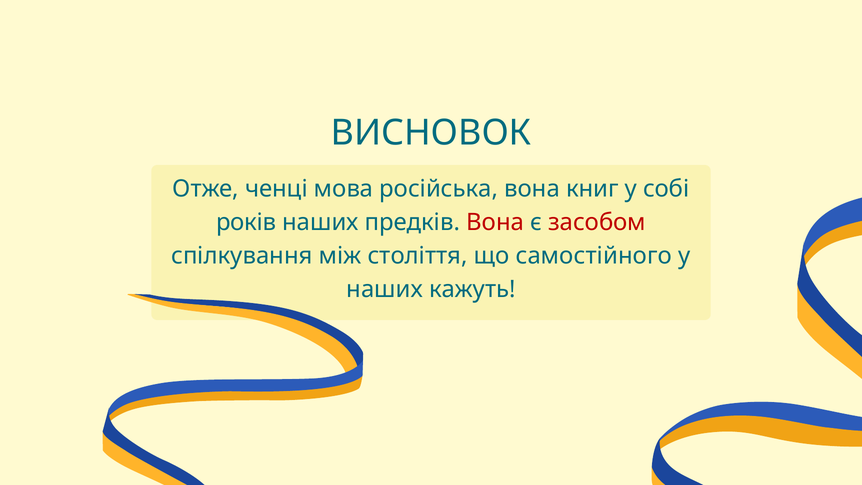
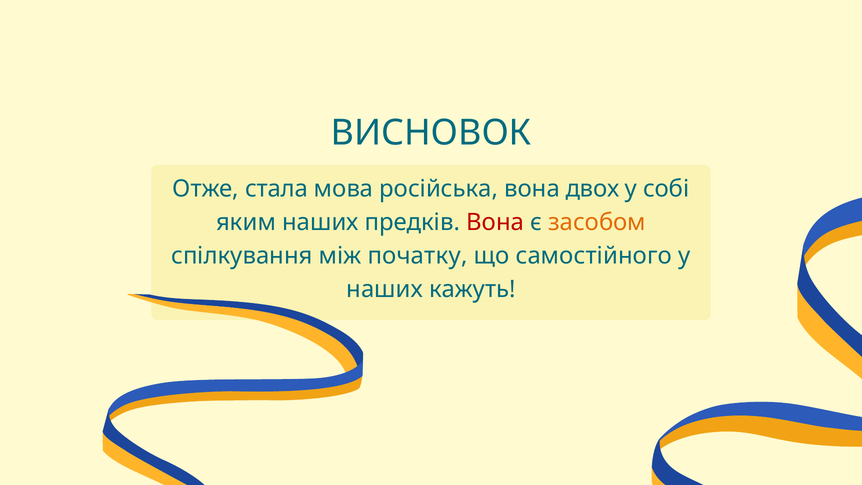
ченці: ченці -> стала (276, 189)
книг: книг -> двох (592, 189)
років: років -> яким (246, 222)
засобом colour: red -> orange (597, 222)
століття: століття -> початку (418, 256)
